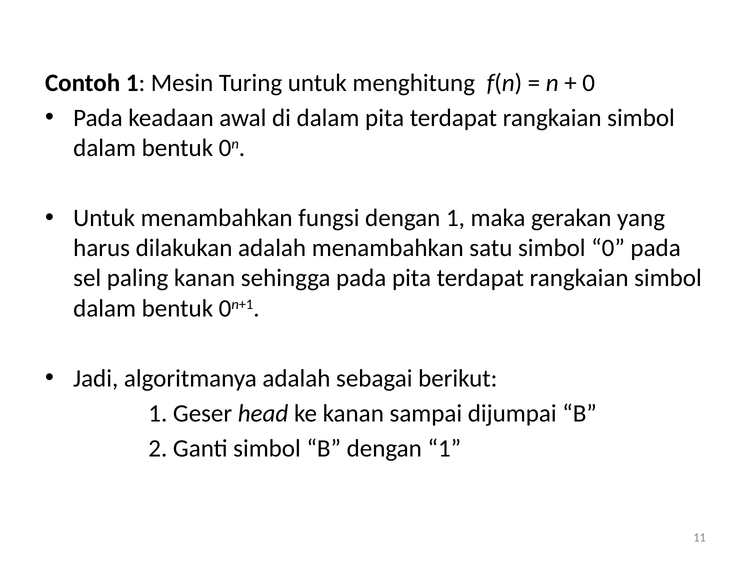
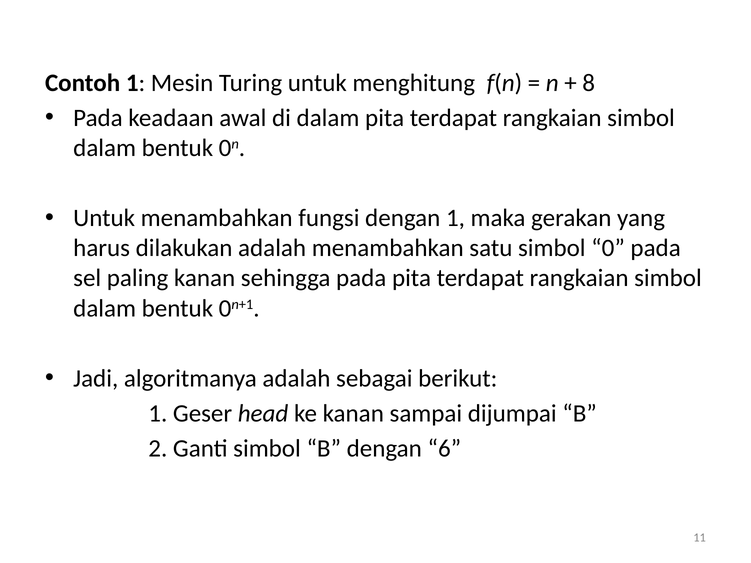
0: 0 -> 8 (589, 83)
B dengan 1: 1 -> 6 (444, 449)
